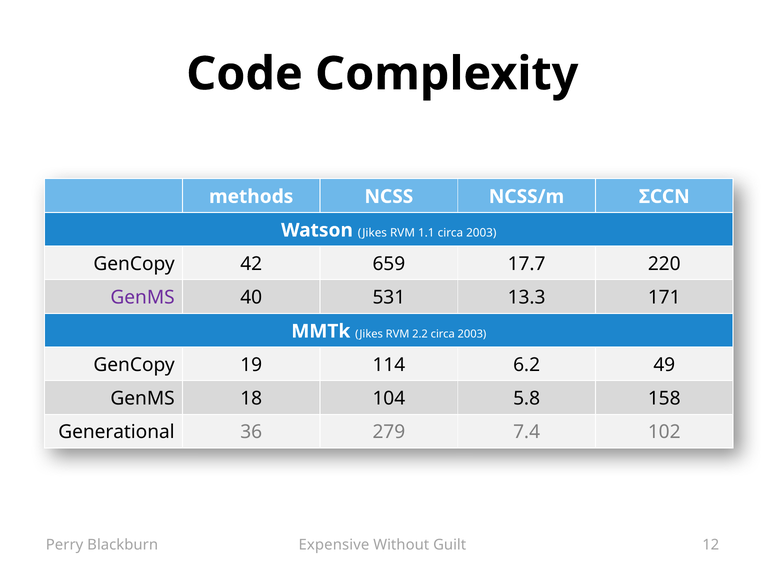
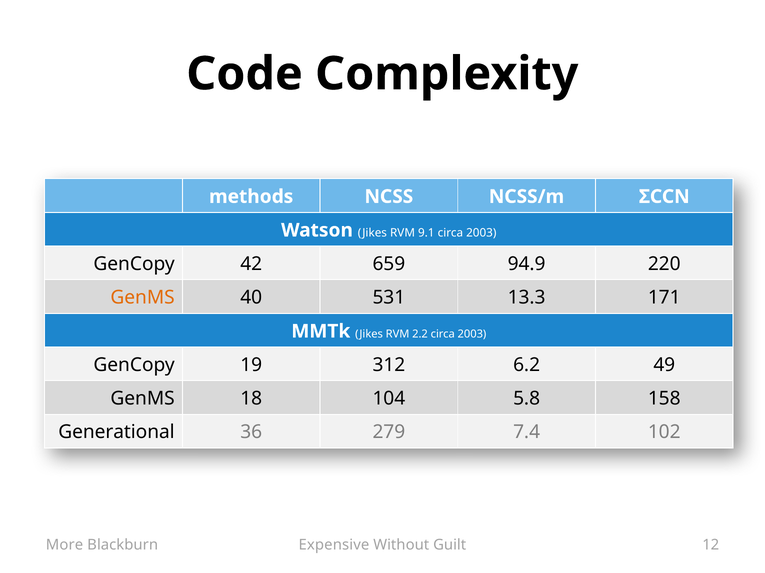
1.1: 1.1 -> 9.1 (426, 233)
17.7: 17.7 -> 94.9 (527, 264)
GenMS colour: purple -> orange (143, 298)
114: 114 -> 312 (389, 365)
Perry: Perry -> More (65, 546)
